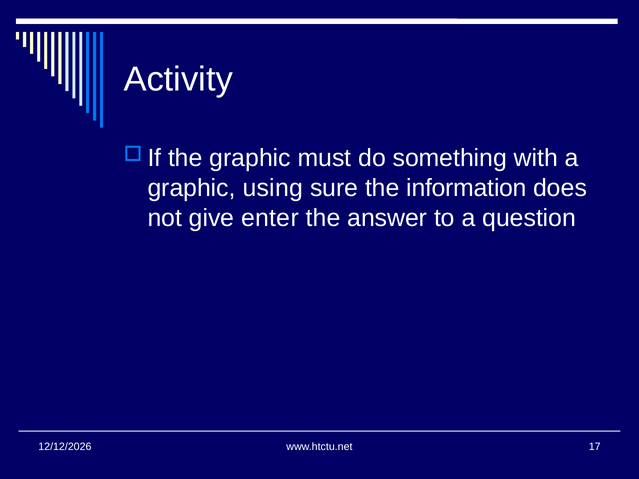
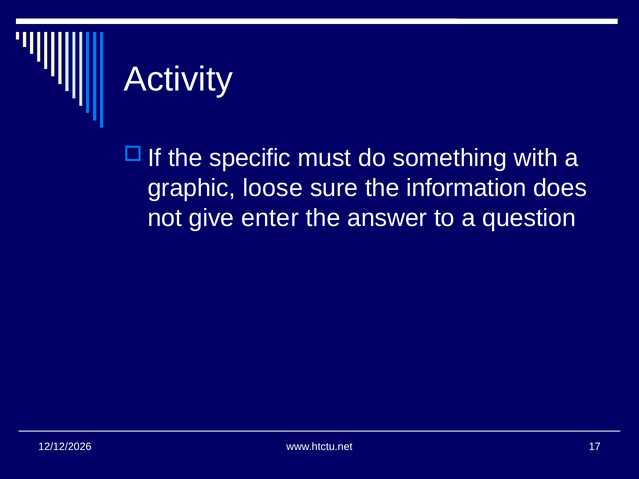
the graphic: graphic -> specific (250, 158)
using: using -> loose (273, 188)
